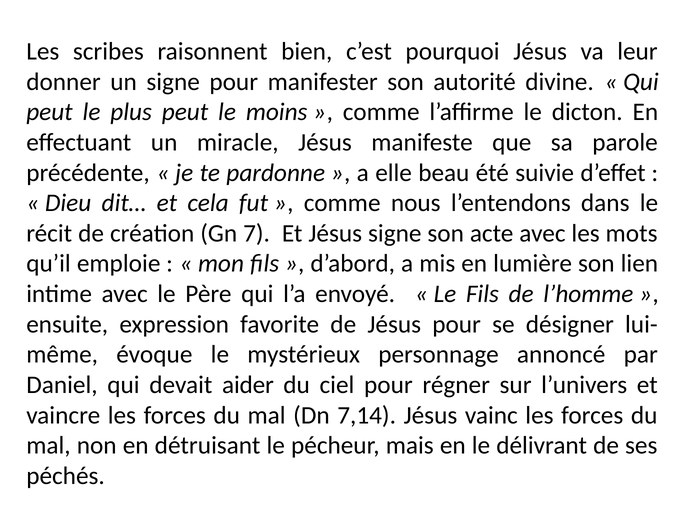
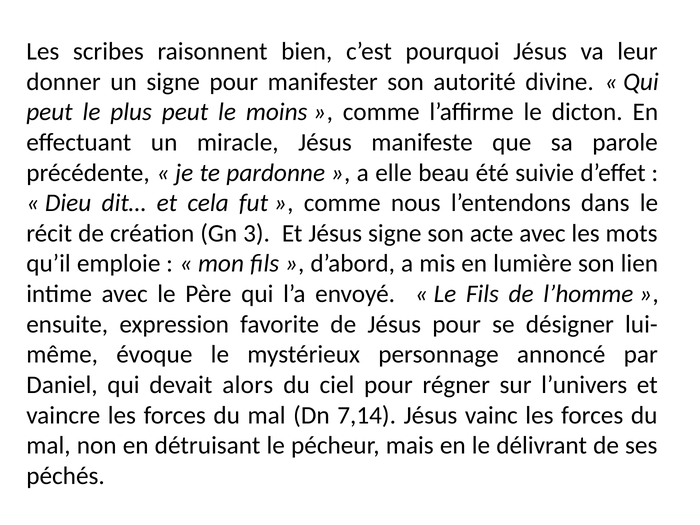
7: 7 -> 3 (257, 233)
aider: aider -> alors (248, 385)
